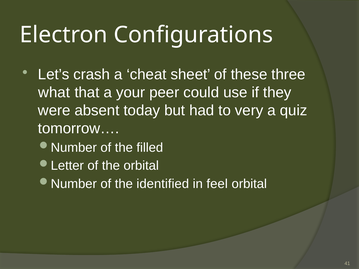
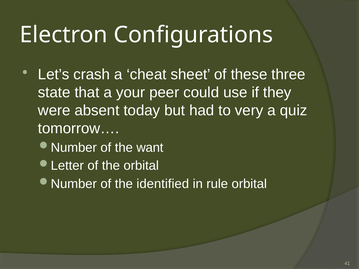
what: what -> state (54, 93)
filled: filled -> want (150, 148)
feel: feel -> rule (217, 184)
